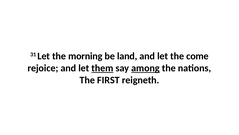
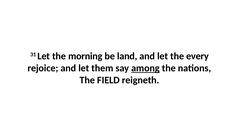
come: come -> every (197, 56)
them underline: present -> none (102, 68)
FIRST: FIRST -> FIELD (108, 80)
